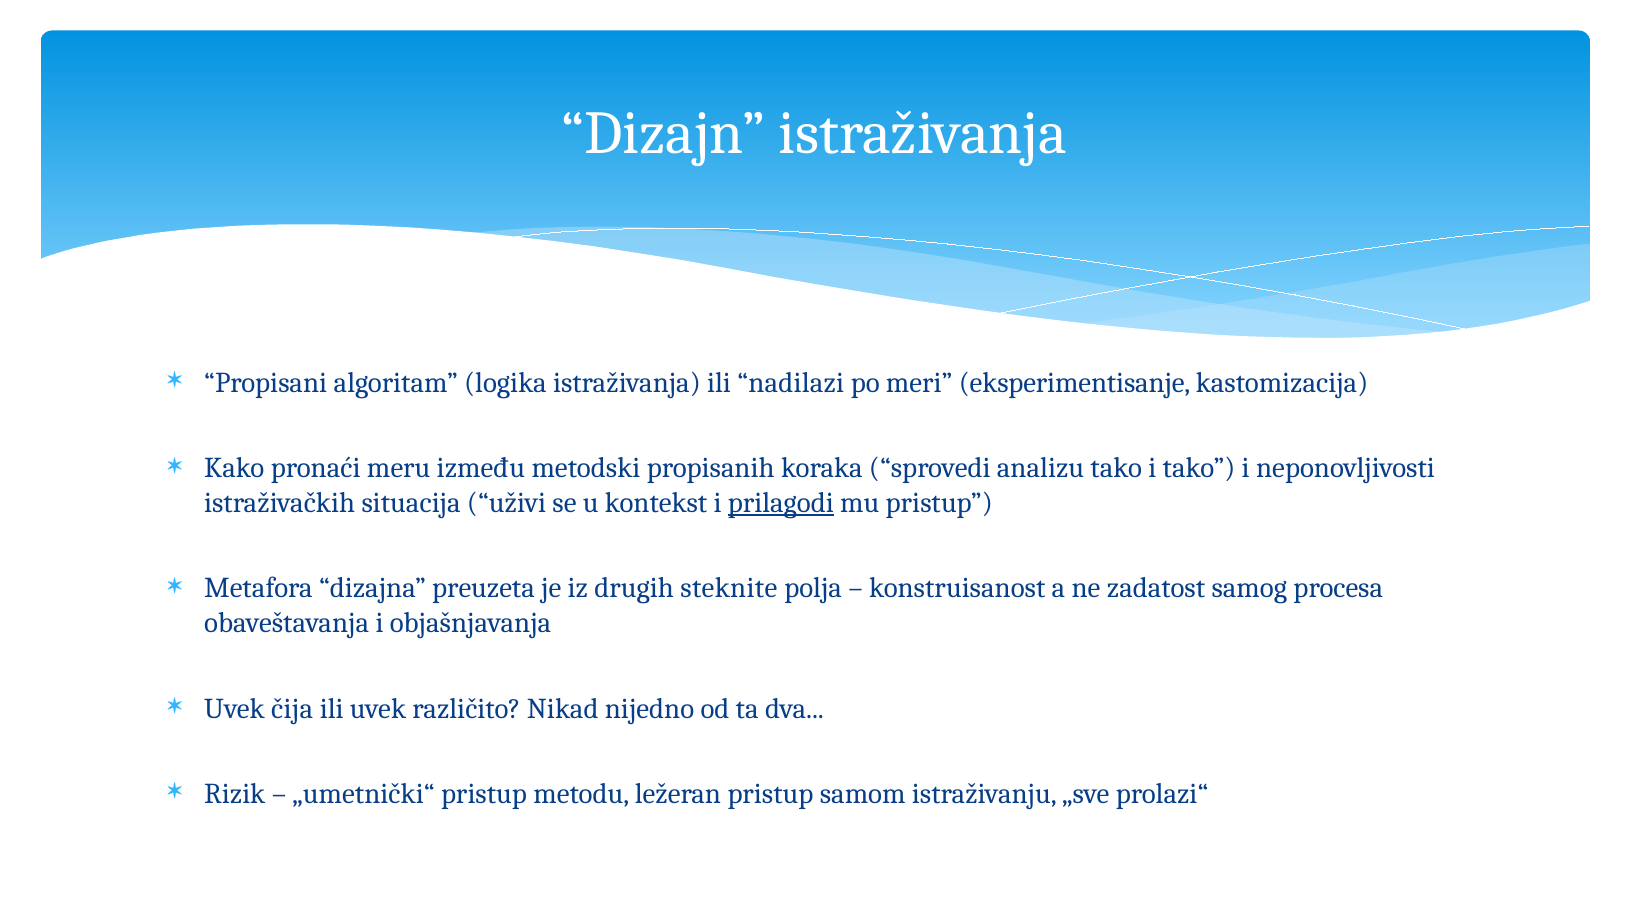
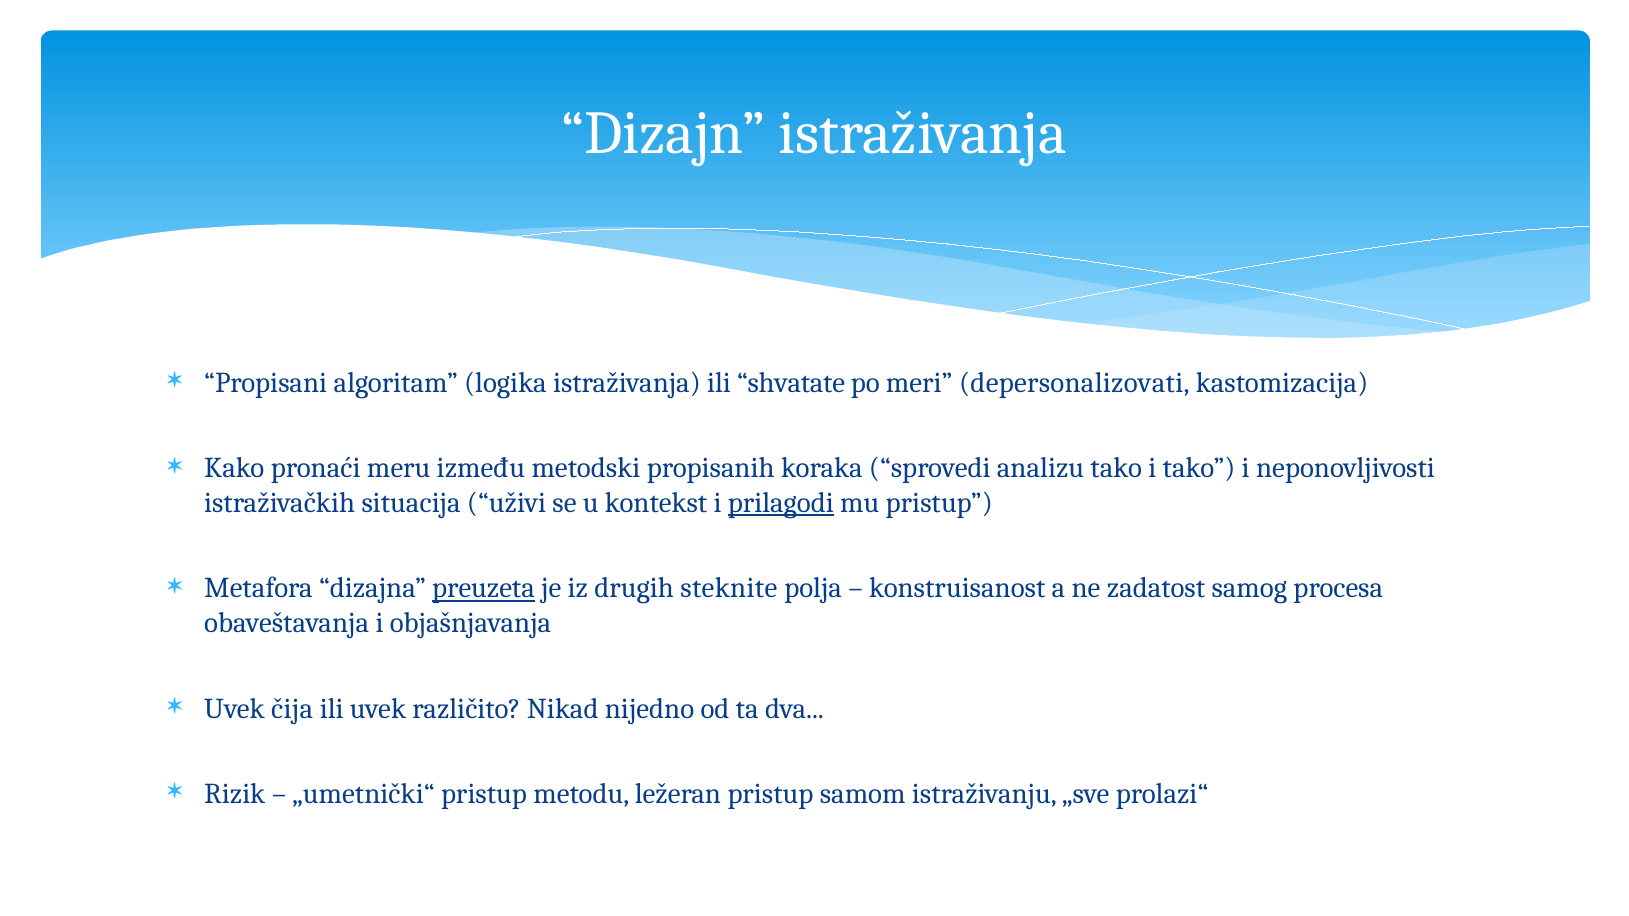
nadilazi: nadilazi -> shvatate (791, 383)
eksperimentisanje: eksperimentisanje -> depersonalizovati (1074, 383)
preuzeta underline: none -> present (484, 589)
